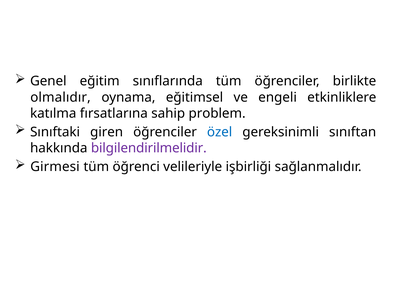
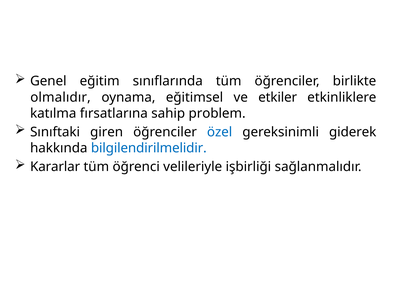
engeli: engeli -> etkiler (278, 97)
sınıftan: sınıftan -> giderek (353, 132)
bilgilendirilmelidir colour: purple -> blue (149, 148)
Girmesi: Girmesi -> Kararlar (55, 167)
